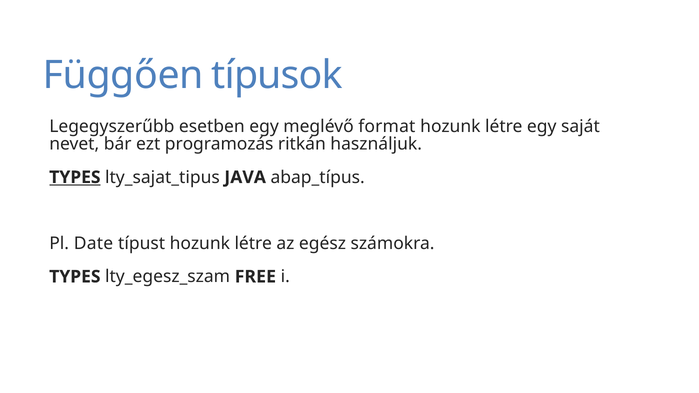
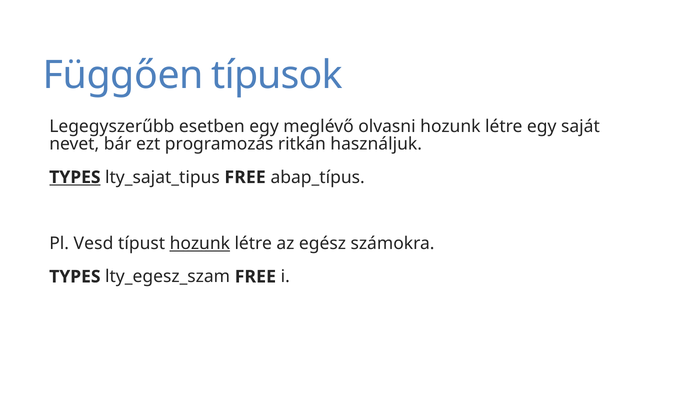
format: format -> olvasni (387, 126)
lty_sajat_tipus JAVA: JAVA -> FREE (245, 177)
Date: Date -> Vesd (94, 244)
hozunk underline: none -> present (200, 244)
